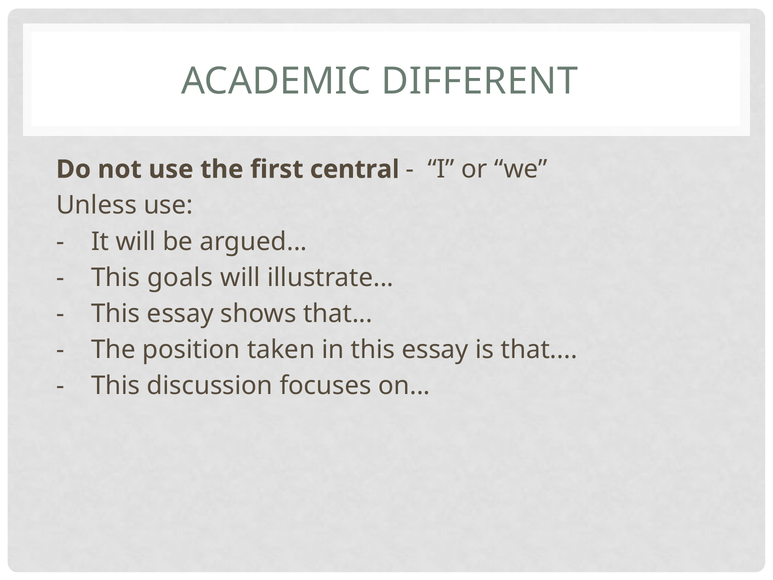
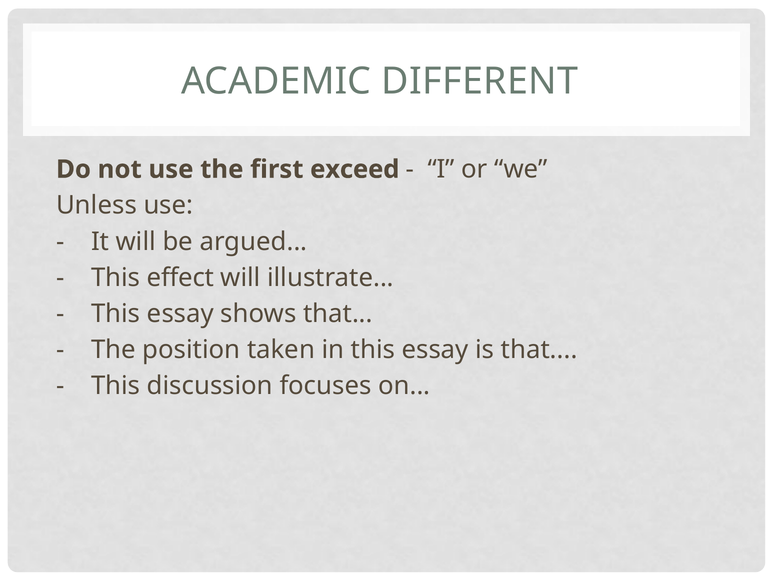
central: central -> exceed (355, 169)
goals: goals -> effect (180, 277)
